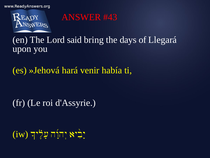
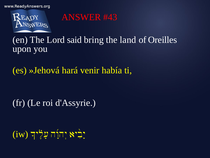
days: days -> land (128, 40)
Llegará: Llegará -> Oreilles (163, 40)
